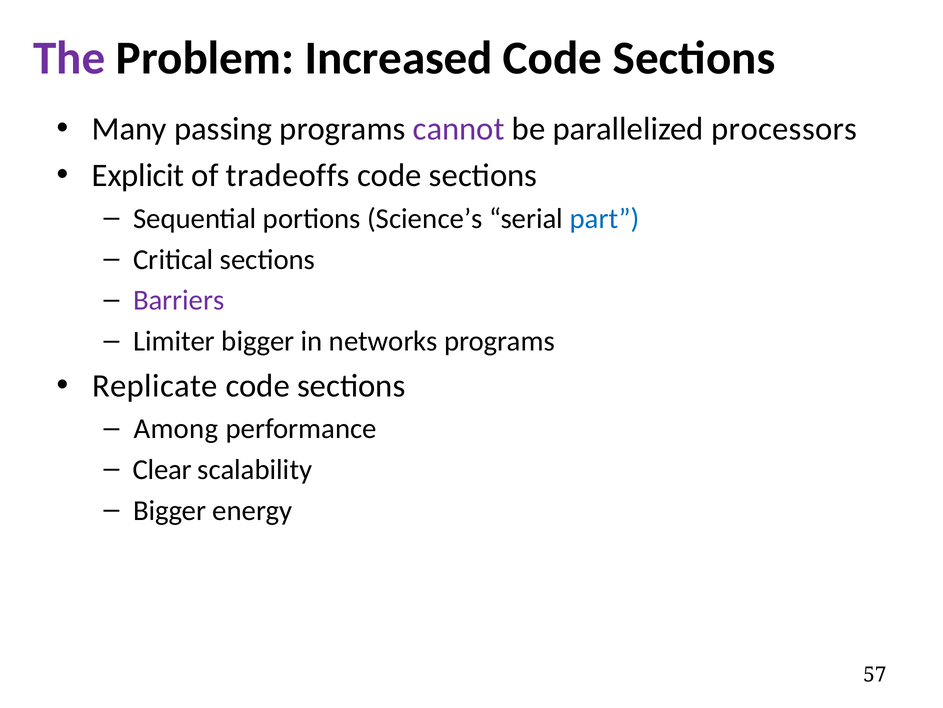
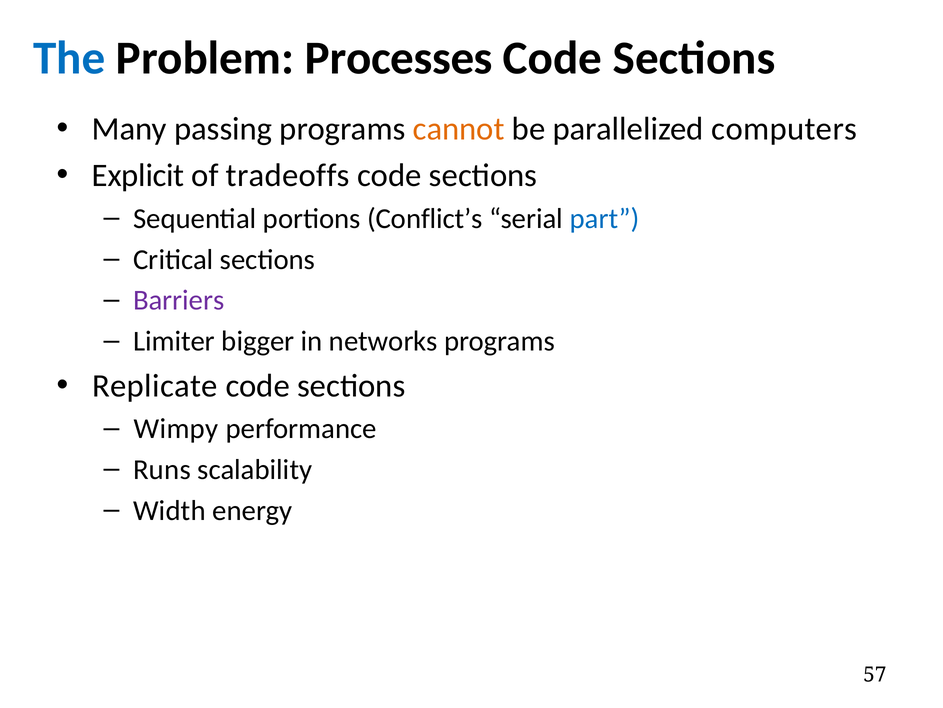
The colour: purple -> blue (69, 58)
Increased: Increased -> Processes (399, 58)
cannot colour: purple -> orange (459, 129)
processors: processors -> computers (784, 129)
Science’s: Science’s -> Conflict’s (425, 218)
Among: Among -> Wimpy (176, 428)
Clear: Clear -> Runs (162, 469)
Bigger: Bigger -> Width (170, 510)
